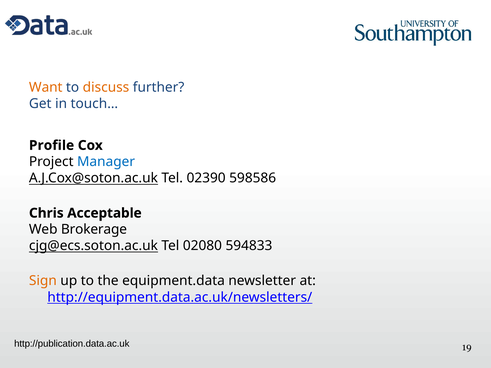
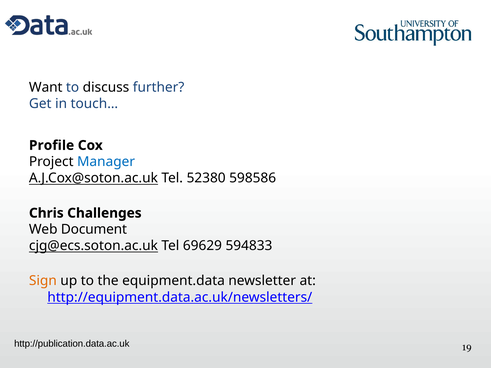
Want colour: orange -> black (46, 87)
discuss colour: orange -> black (106, 87)
02390: 02390 -> 52380 (206, 178)
Acceptable: Acceptable -> Challenges (104, 213)
Brokerage: Brokerage -> Document (94, 230)
02080: 02080 -> 69629 (202, 246)
